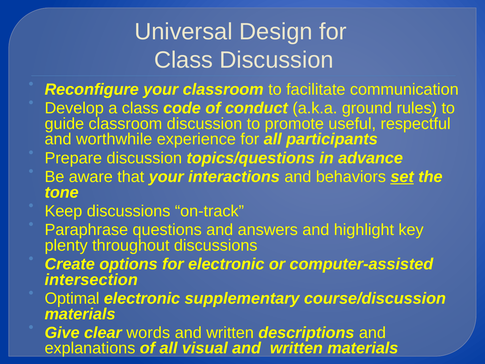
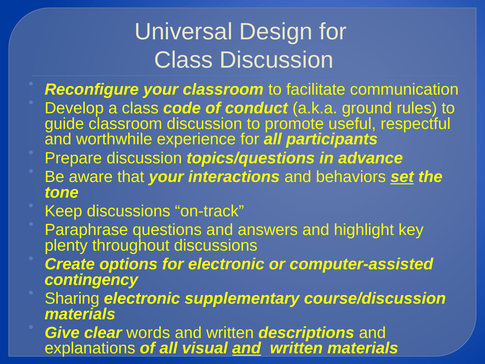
intersection: intersection -> contingency (91, 280)
Optimal: Optimal -> Sharing (72, 298)
and underline: none -> present (247, 348)
